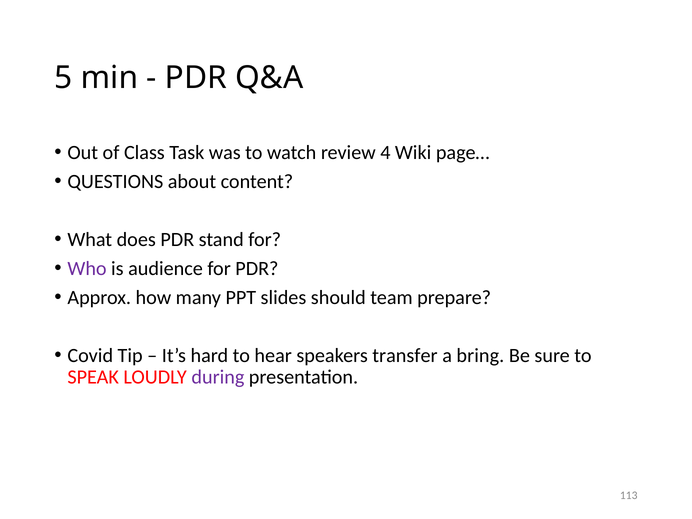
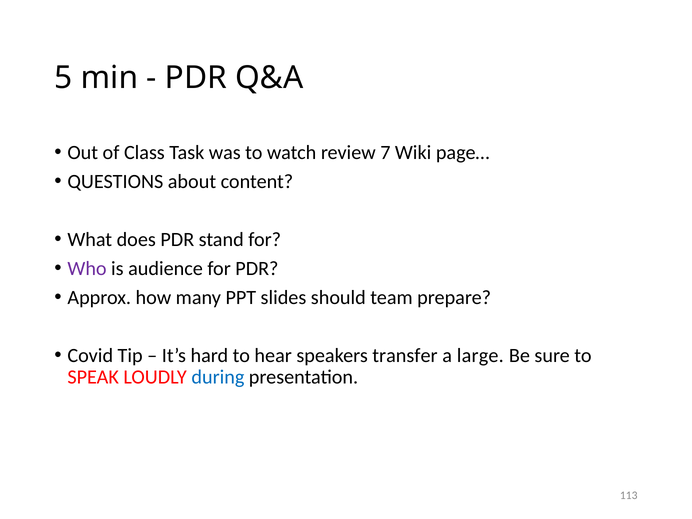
4: 4 -> 7 (385, 152)
bring: bring -> large (480, 355)
during colour: purple -> blue (218, 377)
